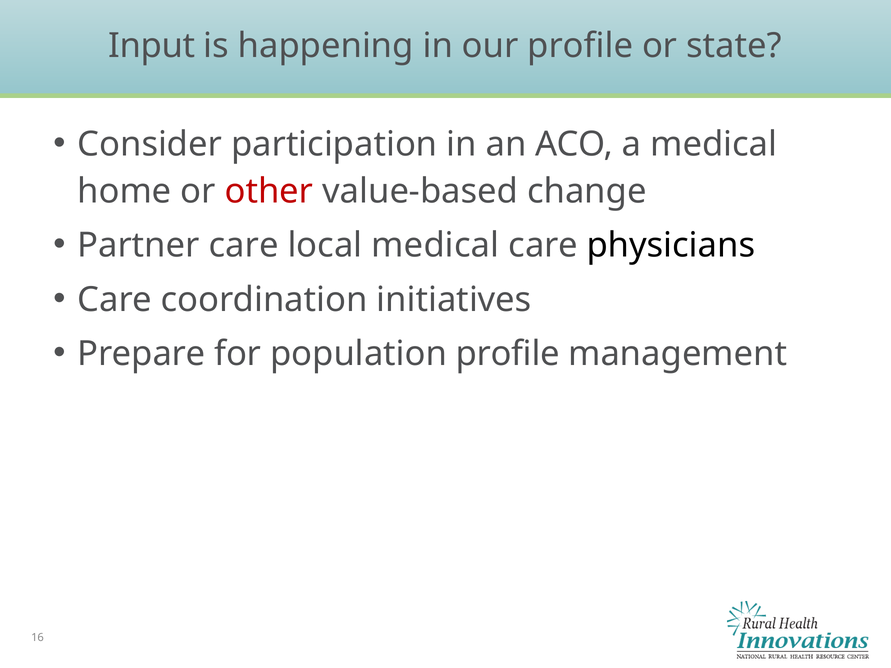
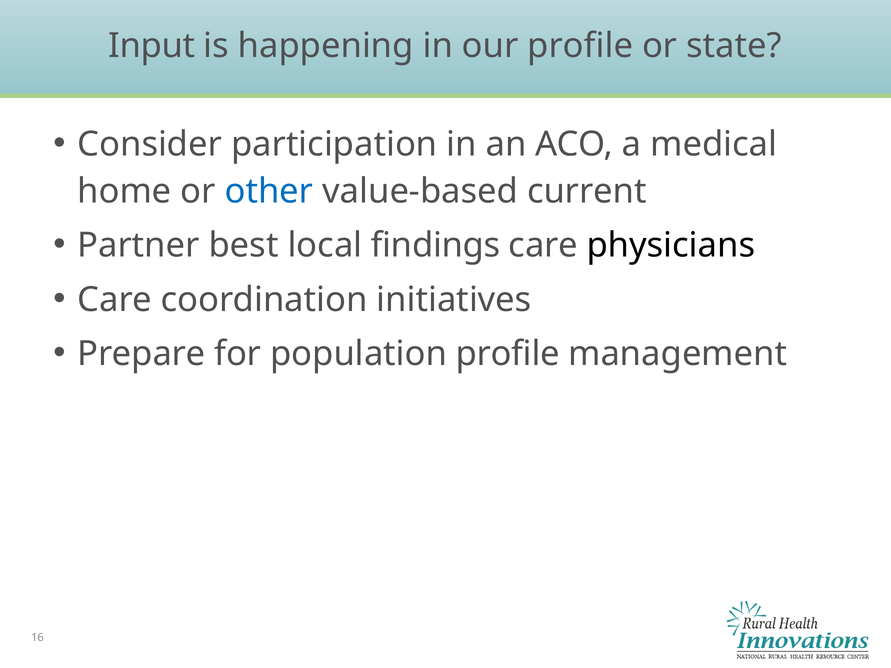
other colour: red -> blue (269, 191)
change: change -> current (587, 191)
Partner care: care -> best (244, 245)
local medical: medical -> findings (436, 245)
